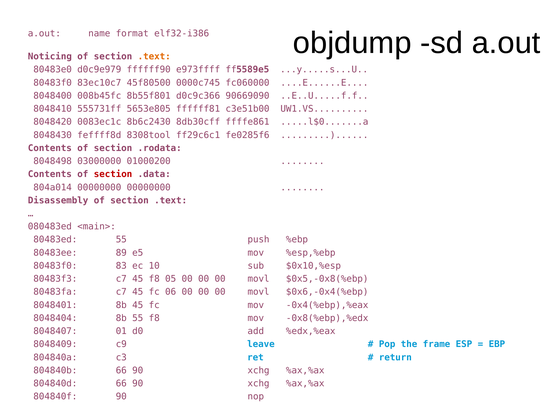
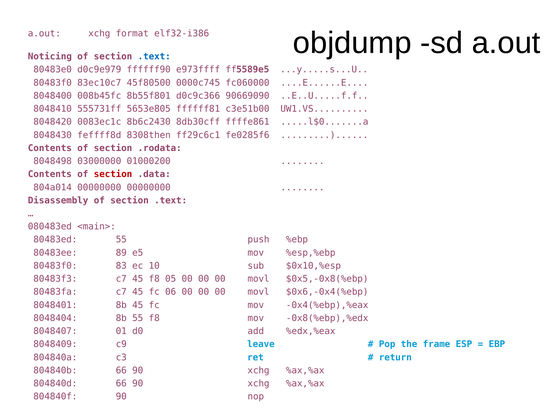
a.out name: name -> xchg (99, 34)
.text colour: orange -> blue (154, 57)
8308tool: 8308tool -> 8308then (149, 135)
